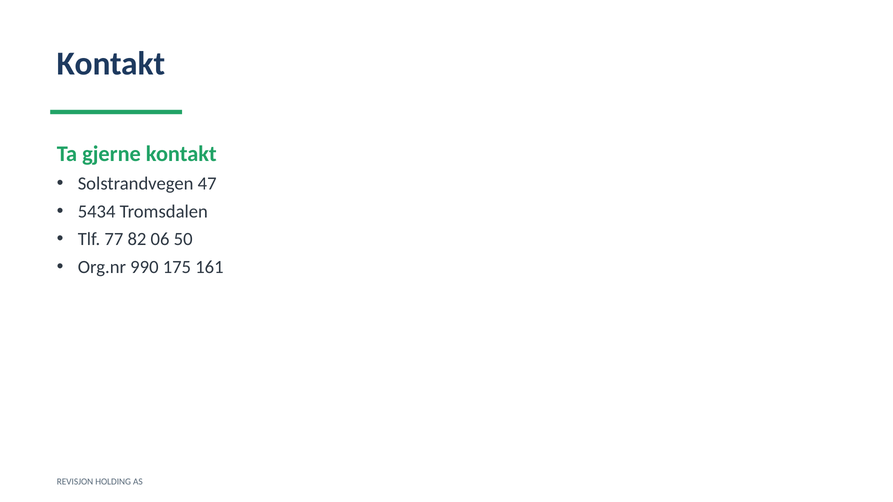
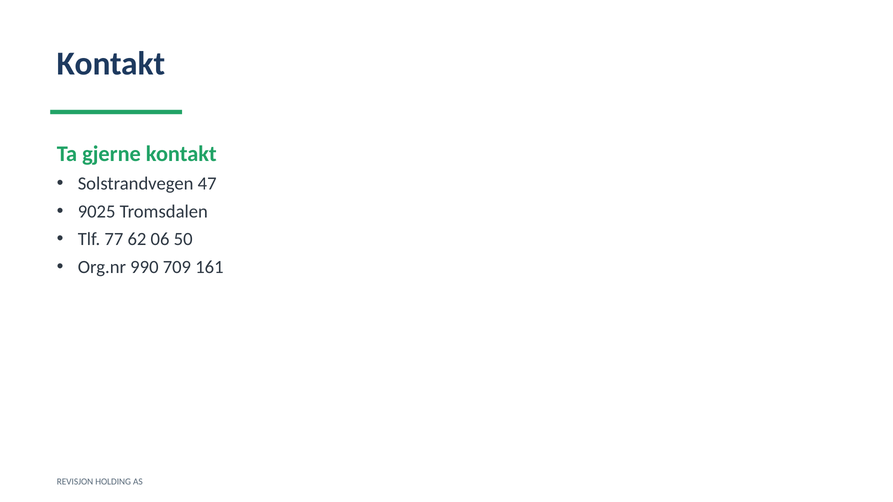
5434: 5434 -> 9025 (97, 212)
82: 82 -> 62 (137, 239)
175: 175 -> 709 (177, 267)
